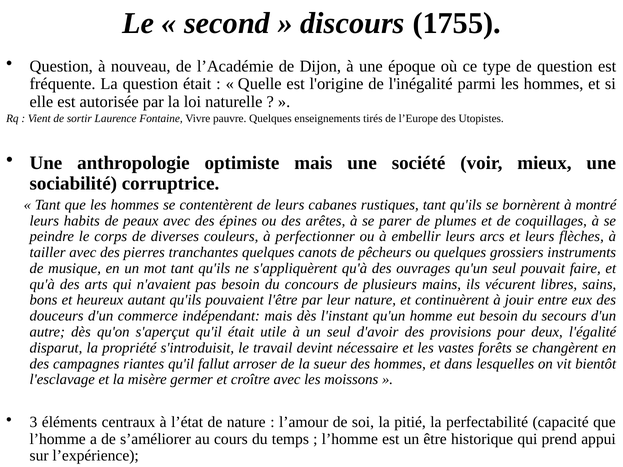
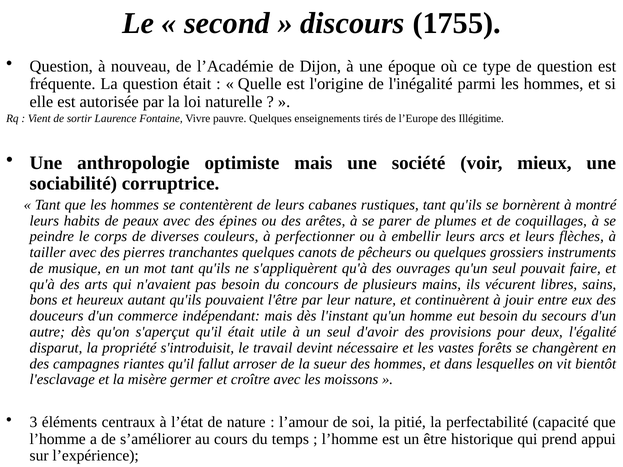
Utopistes: Utopistes -> Illégitime (481, 119)
